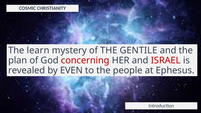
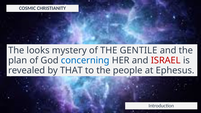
learn: learn -> looks (38, 50)
concerning colour: red -> blue (85, 60)
EVEN: EVEN -> THAT (71, 70)
